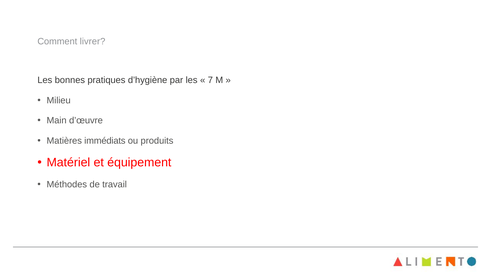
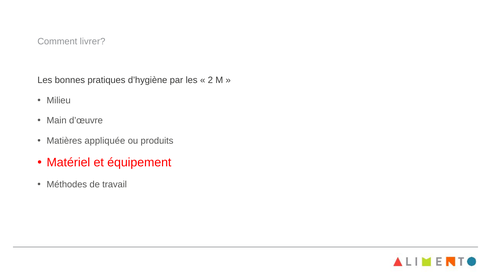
7: 7 -> 2 (210, 80)
immédiats: immédiats -> appliquée (105, 141)
